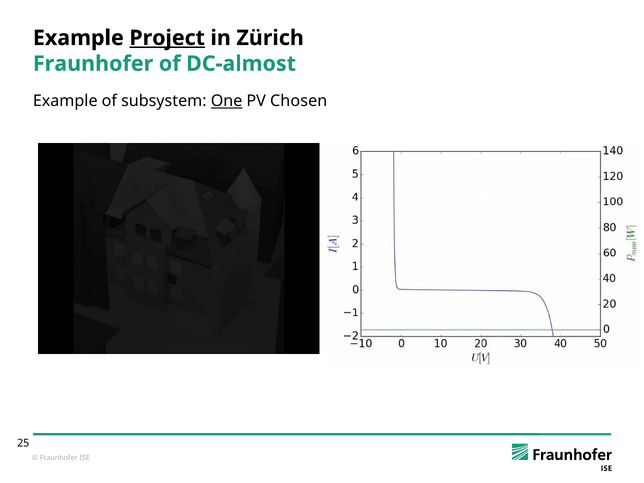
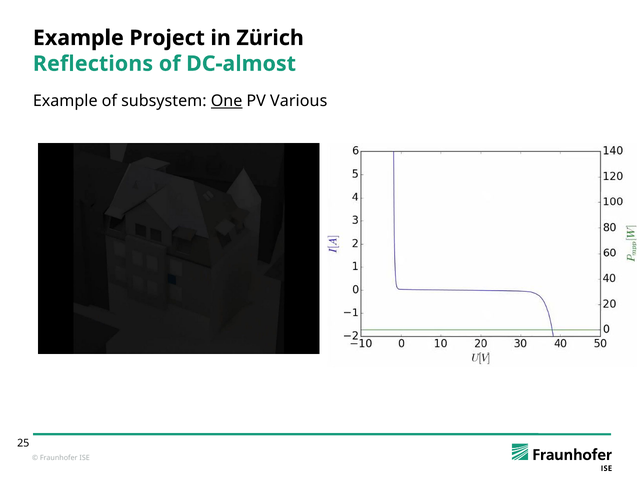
Project underline: present -> none (167, 38)
Fraunhofer: Fraunhofer -> Reflections (93, 64)
Chosen: Chosen -> Various (299, 101)
